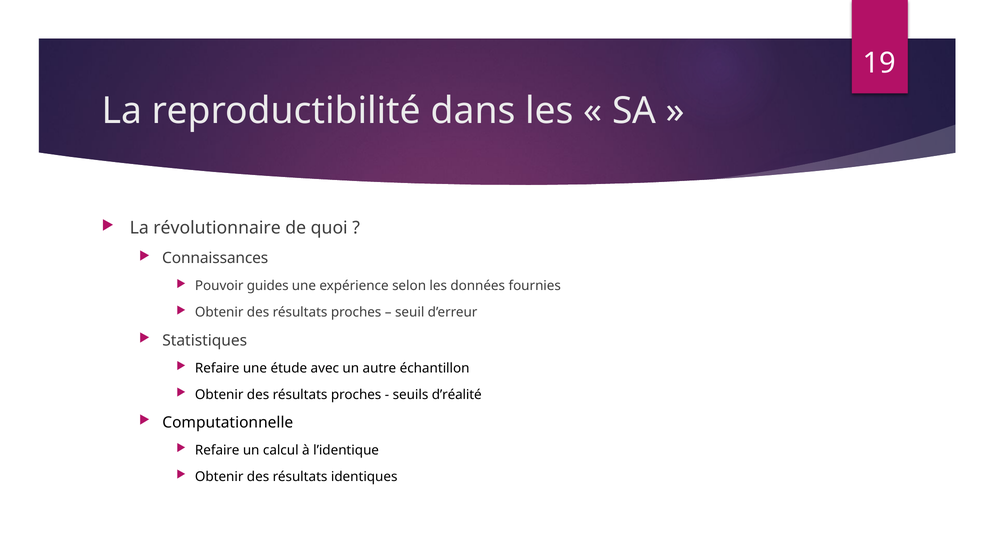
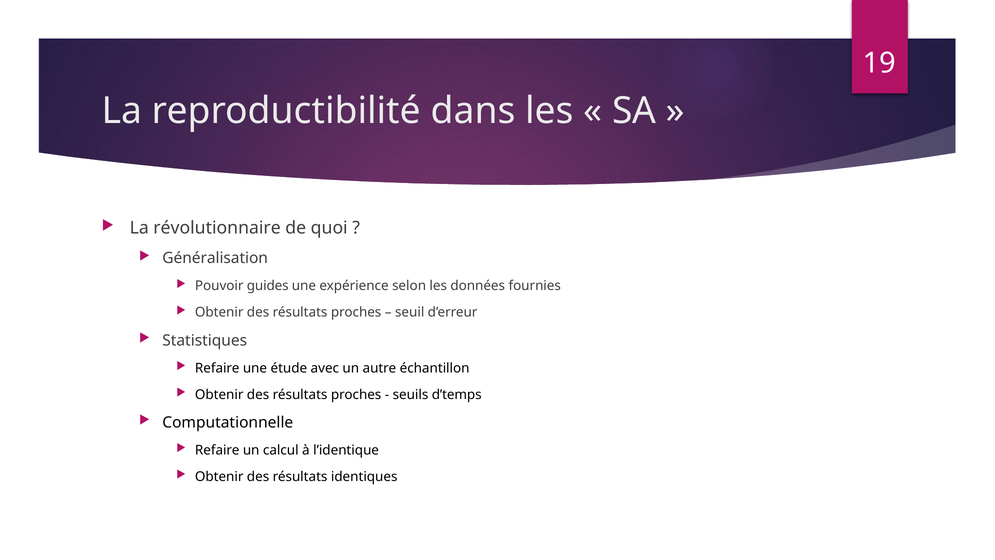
Connaissances: Connaissances -> Généralisation (215, 258)
d’réalité: d’réalité -> d’temps (457, 394)
